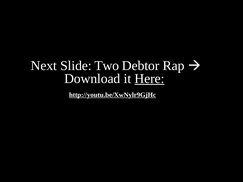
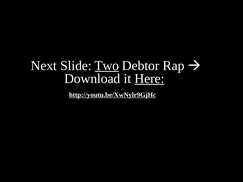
Two underline: none -> present (107, 66)
